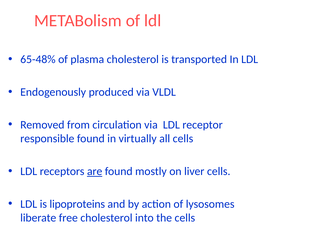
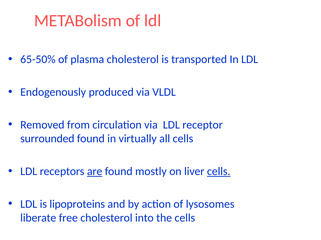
65-48%: 65-48% -> 65-50% (38, 60)
responsible: responsible -> surrounded (47, 139)
cells underline: none -> present (219, 172)
